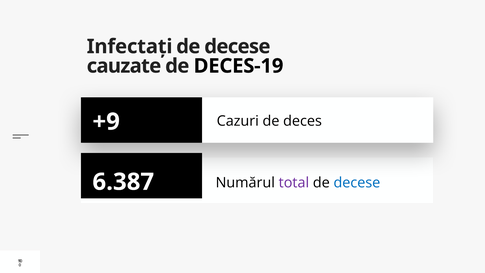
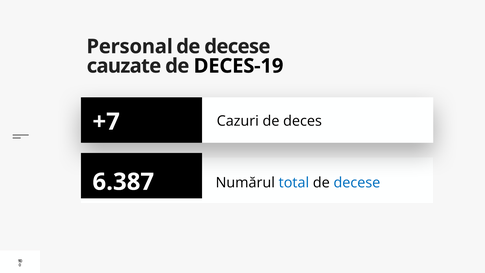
Infectați: Infectați -> Personal (130, 47)
+9: +9 -> +7 (106, 122)
total colour: purple -> blue (294, 183)
